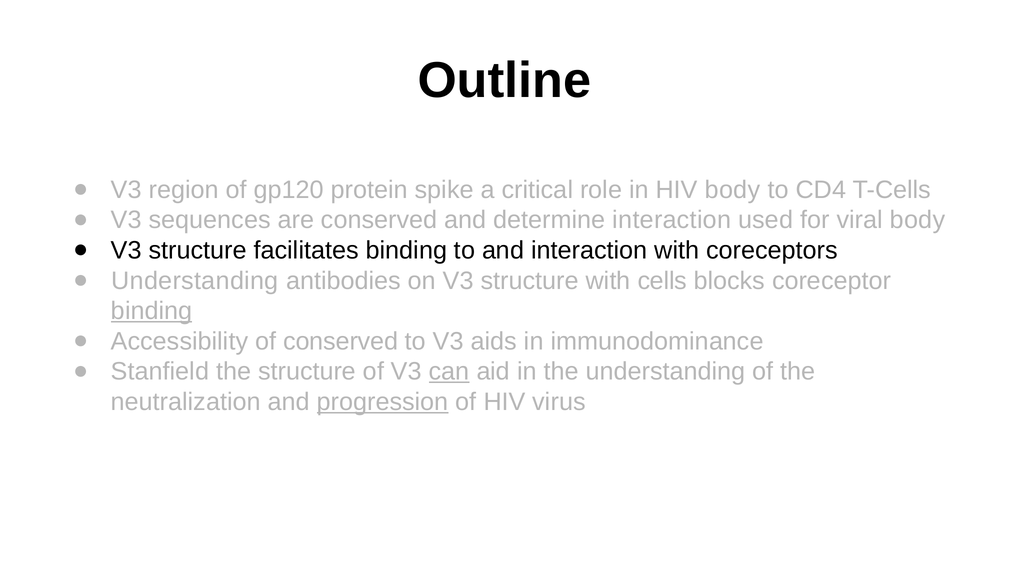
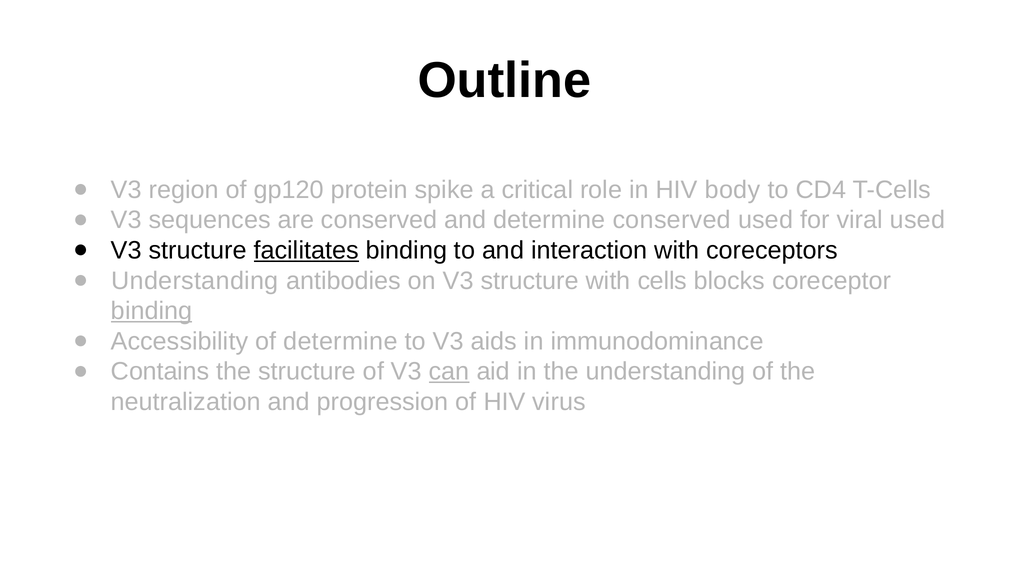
determine interaction: interaction -> conserved (672, 220)
viral body: body -> used (918, 220)
facilitates underline: none -> present (306, 250)
of conserved: conserved -> determine (340, 341)
Stanfield: Stanfield -> Contains (160, 371)
progression underline: present -> none (383, 402)
